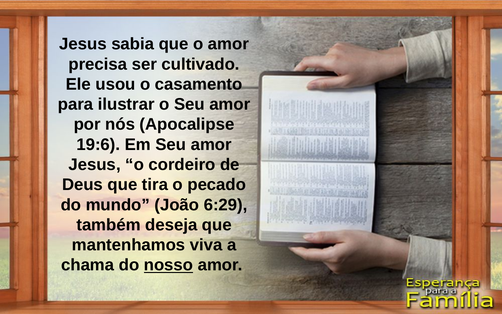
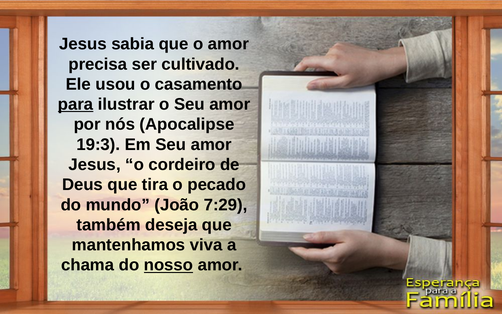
para underline: none -> present (76, 104)
19:6: 19:6 -> 19:3 (98, 144)
6:29: 6:29 -> 7:29 (226, 205)
